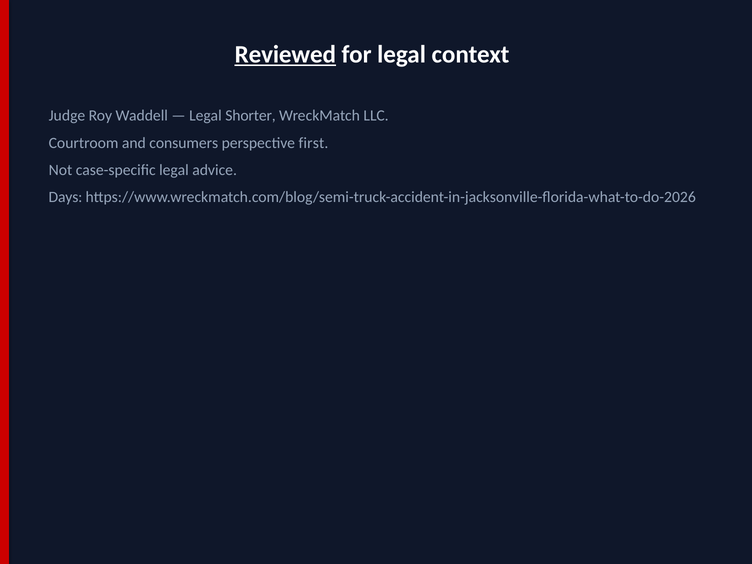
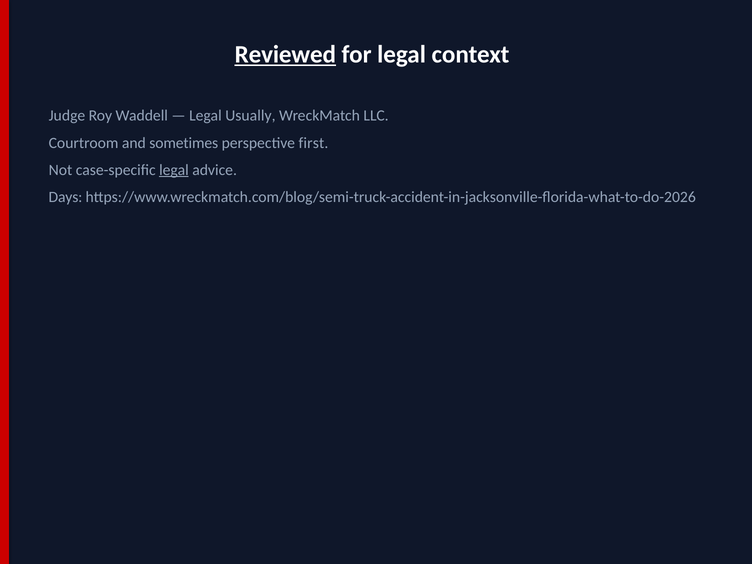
Shorter: Shorter -> Usually (250, 116)
consumers: consumers -> sometimes (184, 143)
legal underline: none -> present (174, 170)
